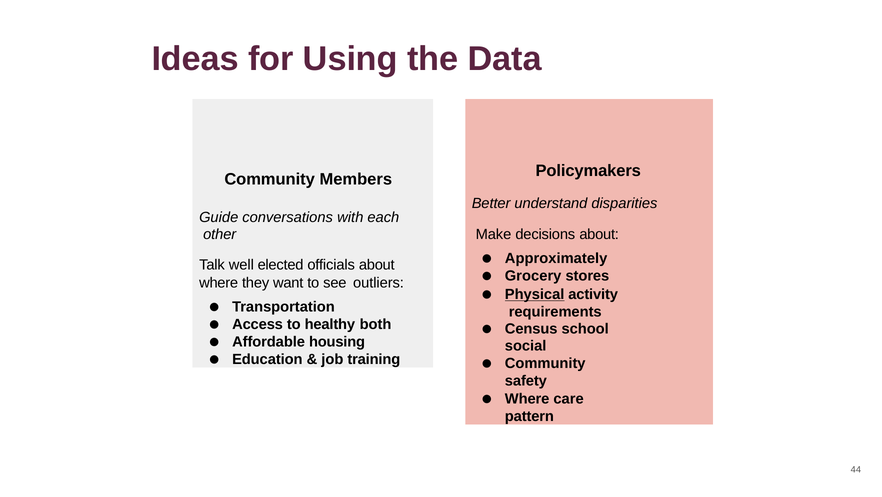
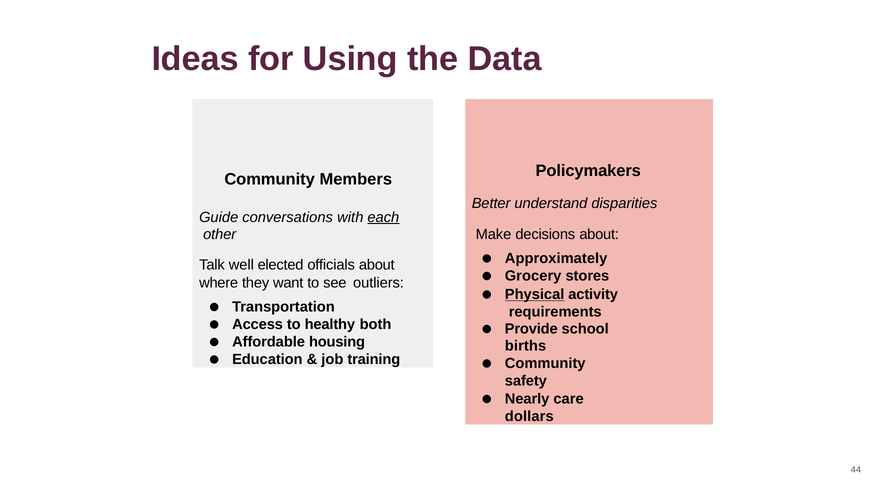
each underline: none -> present (383, 217)
Census: Census -> Provide (531, 329)
social: social -> births (526, 346)
Where: Where -> Nearly (527, 399)
pattern: pattern -> dollars (529, 416)
